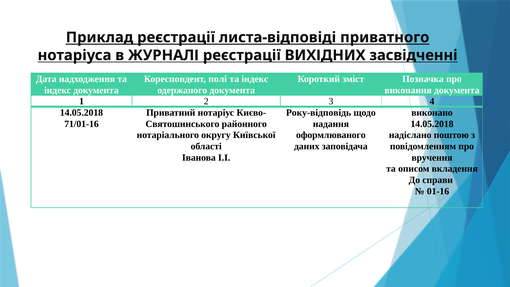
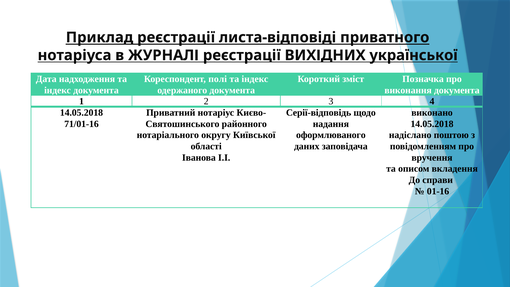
засвідченні: засвідченні -> української (414, 55)
Року-відповідь: Року-відповідь -> Серії-відповідь (319, 113)
